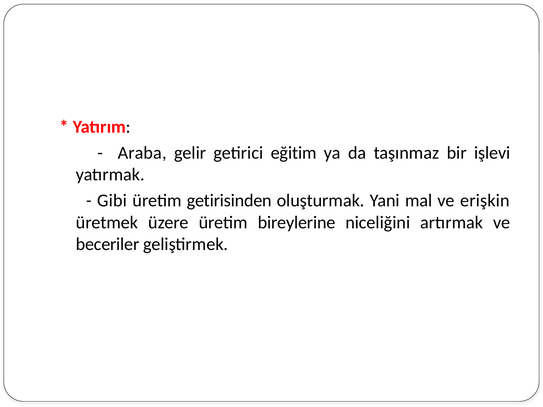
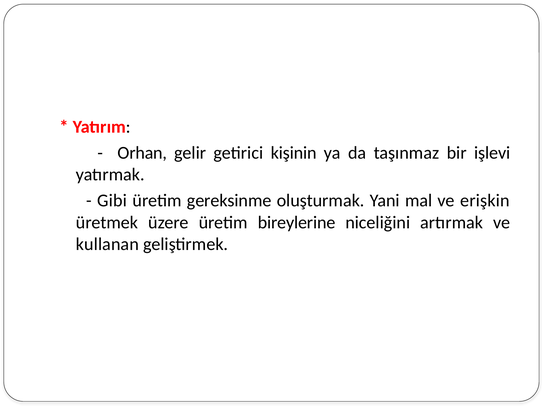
Araba: Araba -> Orhan (142, 153)
eğitim: eğitim -> kişinin (294, 153)
getirisinden: getirisinden -> gereksinme (229, 201)
beceriler: beceriler -> kullanan (107, 244)
